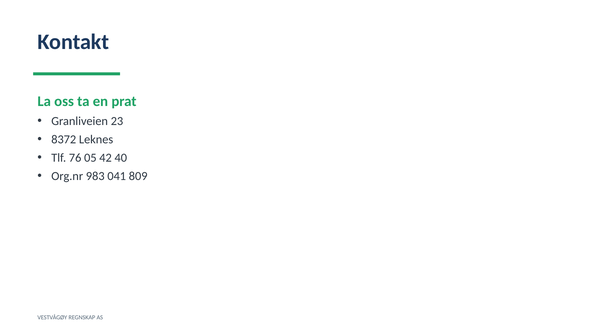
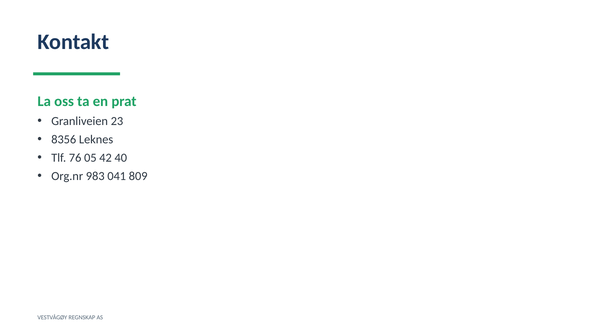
8372: 8372 -> 8356 (64, 140)
